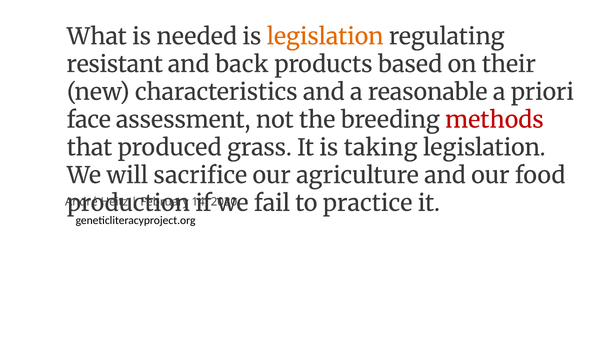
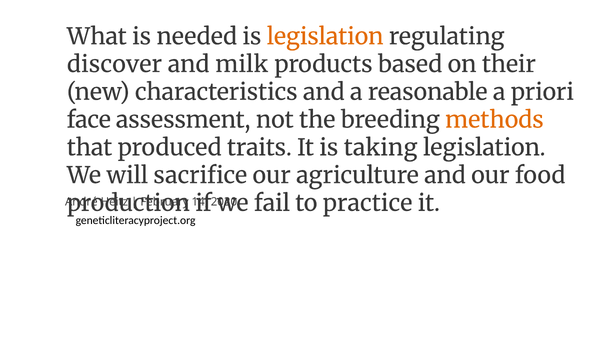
resistant: resistant -> discover (115, 64)
back: back -> milk (242, 64)
methods colour: red -> orange (494, 120)
grass: grass -> traits (259, 148)
